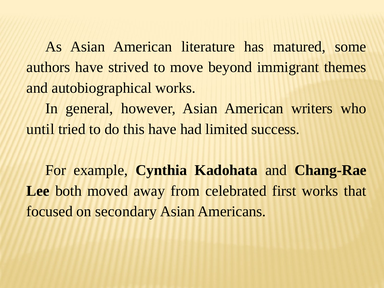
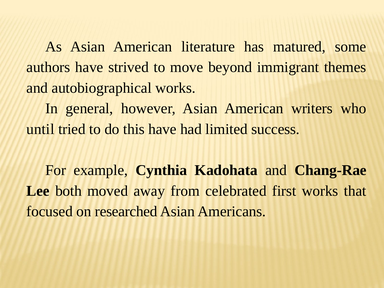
secondary: secondary -> researched (126, 212)
